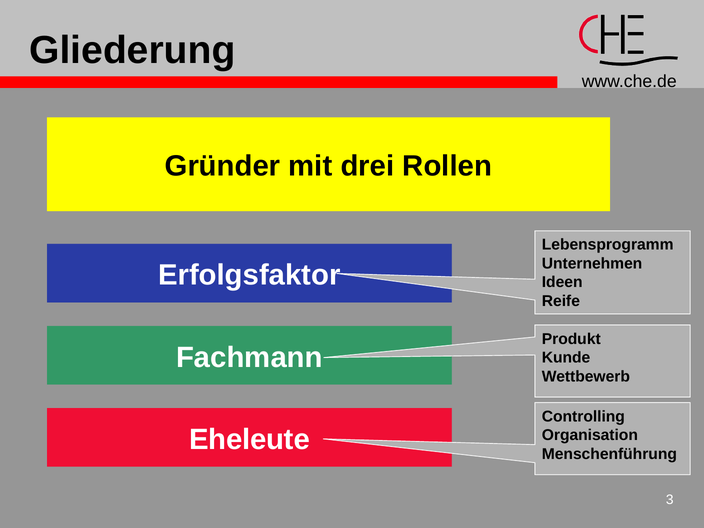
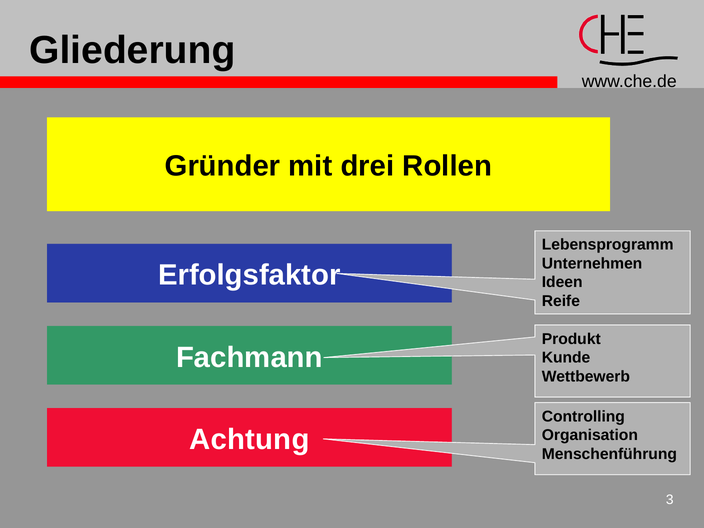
Eheleute: Eheleute -> Achtung (249, 439)
